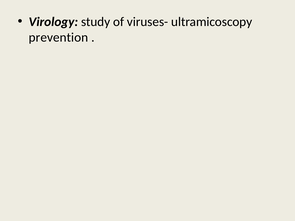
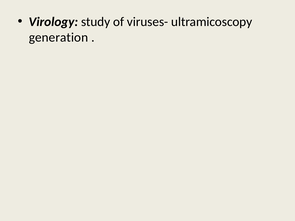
prevention: prevention -> generation (58, 38)
